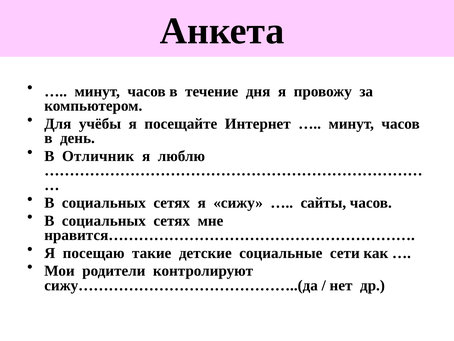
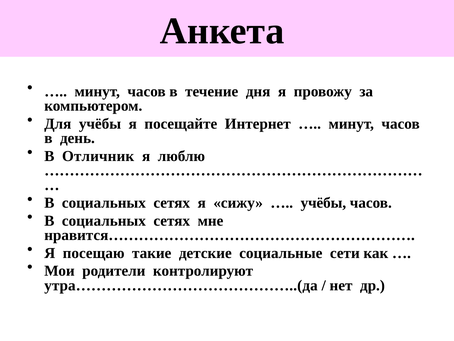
сайты: сайты -> учёбы (323, 203)
сижу……………………………………..(да: сижу……………………………………..(да -> утра……………………………………..(да (181, 285)
